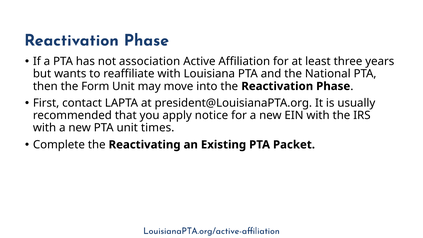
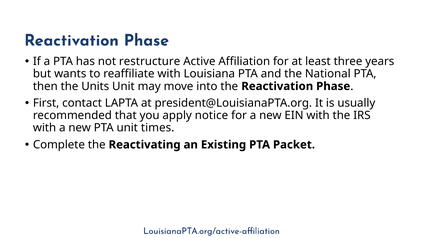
association: association -> restructure (150, 61)
Form: Form -> Units (95, 86)
